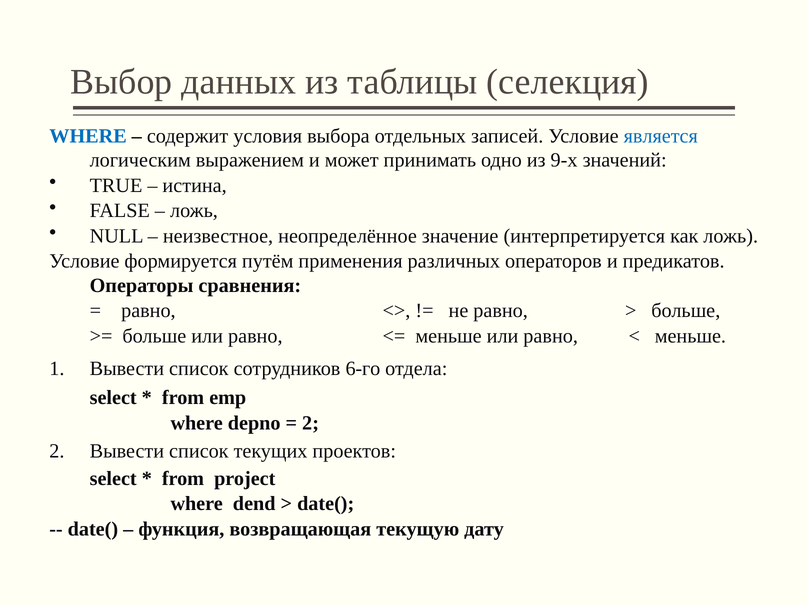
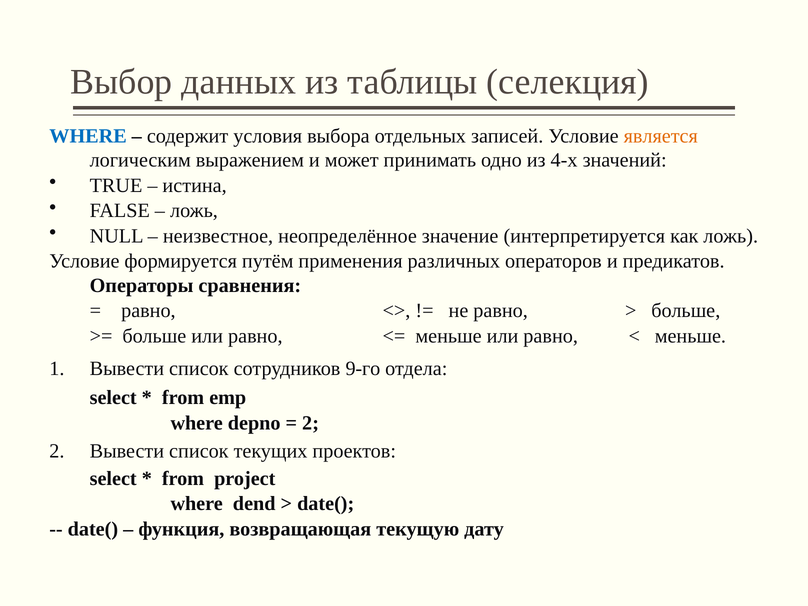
является colour: blue -> orange (661, 136)
9-х: 9-х -> 4-х (564, 160)
6-го: 6-го -> 9-го (363, 368)
